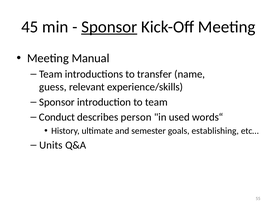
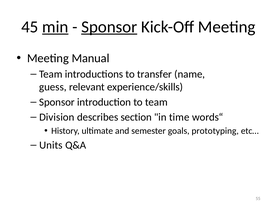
min underline: none -> present (55, 27)
Conduct: Conduct -> Division (57, 117)
person: person -> section (136, 117)
used: used -> time (179, 117)
establishing: establishing -> prototyping (215, 131)
